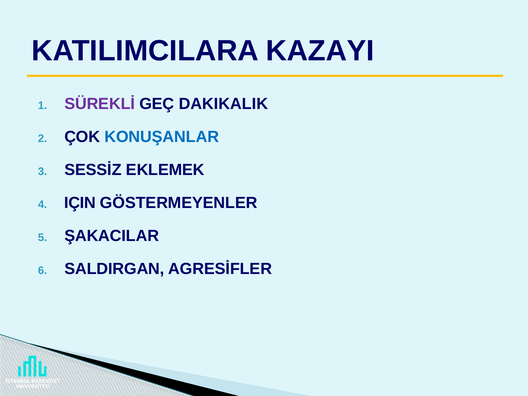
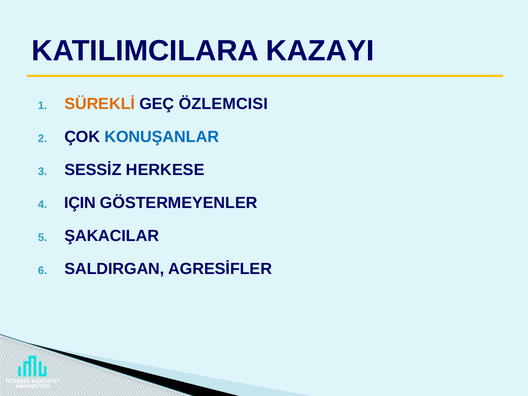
SÜREKLİ colour: purple -> orange (100, 104)
DAKIKALIK: DAKIKALIK -> ÖZLEMCISI (223, 104)
EKLEMEK: EKLEMEK -> HERKESE (165, 170)
